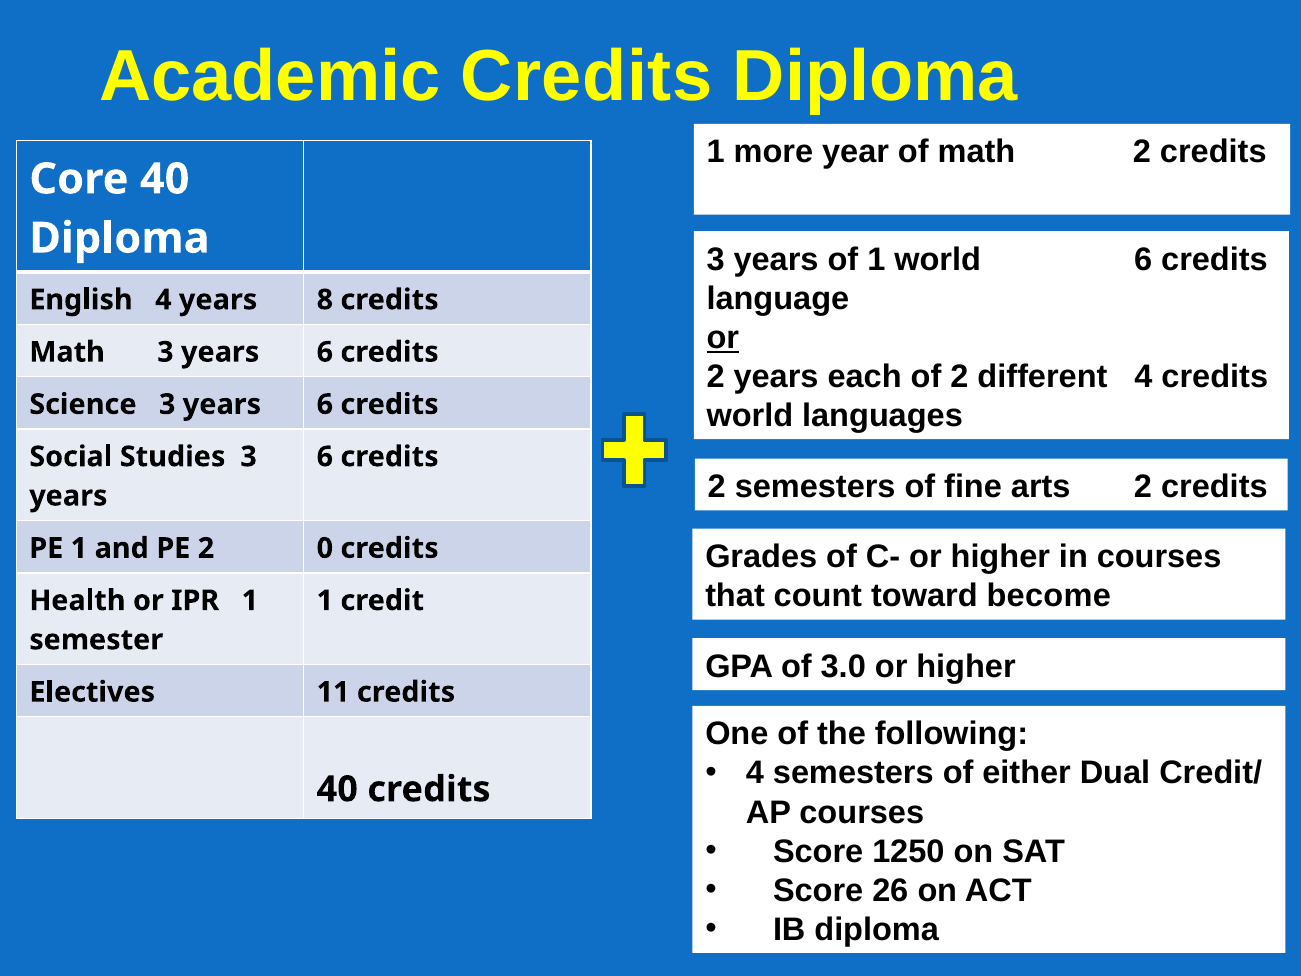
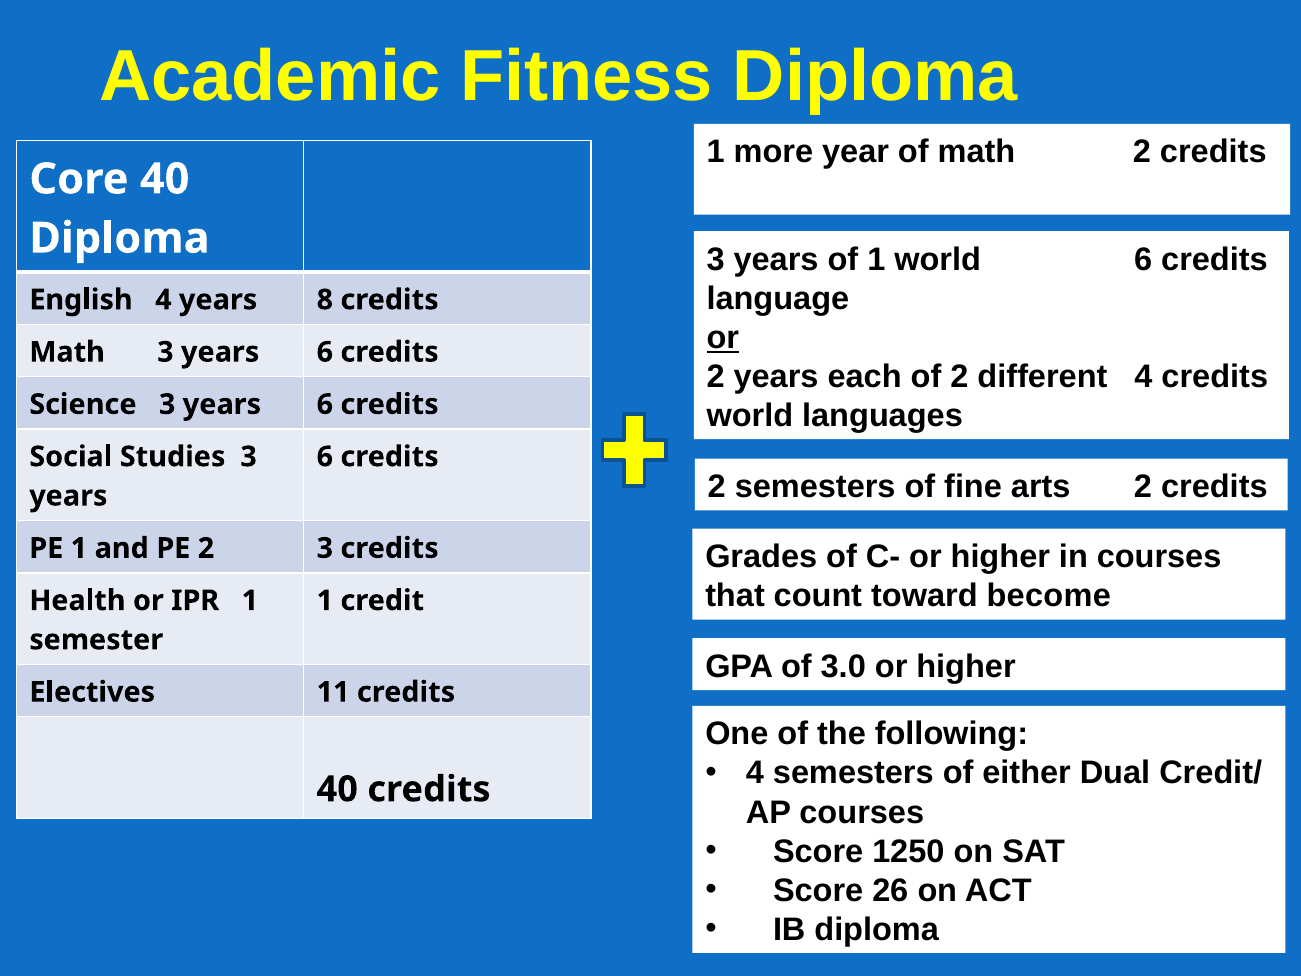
Academic Credits: Credits -> Fitness (587, 76)
2 0: 0 -> 3 (325, 548)
